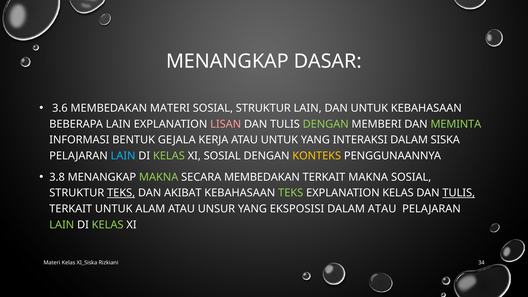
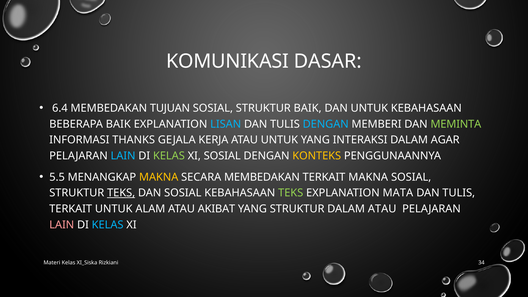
MENANGKAP: MENANGKAP -> KOMUNIKASI (228, 61)
3.6: 3.6 -> 6.4 (60, 108)
MEMBEDAKAN MATERI: MATERI -> TUJUAN (170, 108)
STRUKTUR LAIN: LAIN -> BAIK (308, 108)
BEBERAPA LAIN: LAIN -> BAIK (118, 124)
LISAN colour: pink -> light blue (226, 124)
DENGAN colour: light green -> light blue (326, 124)
BENTUK: BENTUK -> THANKS (134, 140)
SISKA: SISKA -> AGAR (445, 140)
3.8: 3.8 -> 5.5 (57, 177)
MAKNA colour: light green -> yellow (159, 177)
DAN AKIBAT: AKIBAT -> SOSIAL (183, 193)
EXPLANATION KELAS: KELAS -> MATA (398, 193)
TULIS underline: present -> none (459, 193)
UNSUR: UNSUR -> AKIBAT (216, 209)
YANG EKSPOSISI: EKSPOSISI -> STRUKTUR (297, 209)
LAIN colour: light green -> pink (62, 225)
KELAS colour: light green -> light blue (108, 225)
